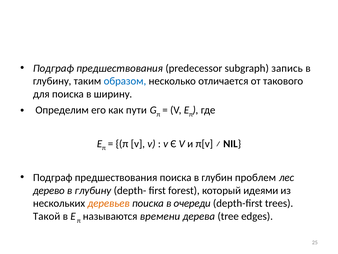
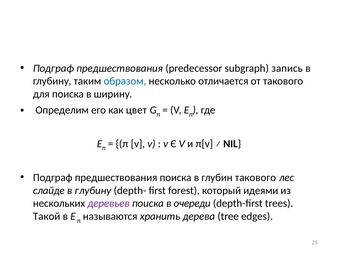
пути: пути -> цвет (136, 110)
глубин проблем: проблем -> такового (255, 177)
дерево: дерево -> слайде (49, 190)
деревьев colour: orange -> purple (109, 203)
времени: времени -> хранить (160, 216)
